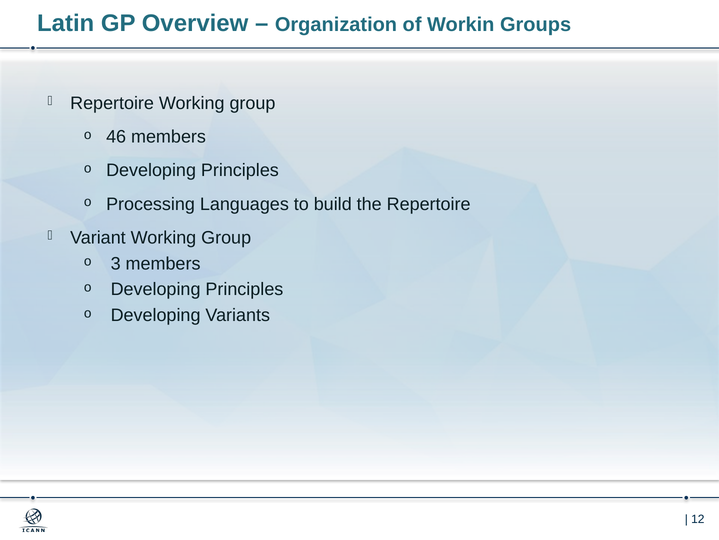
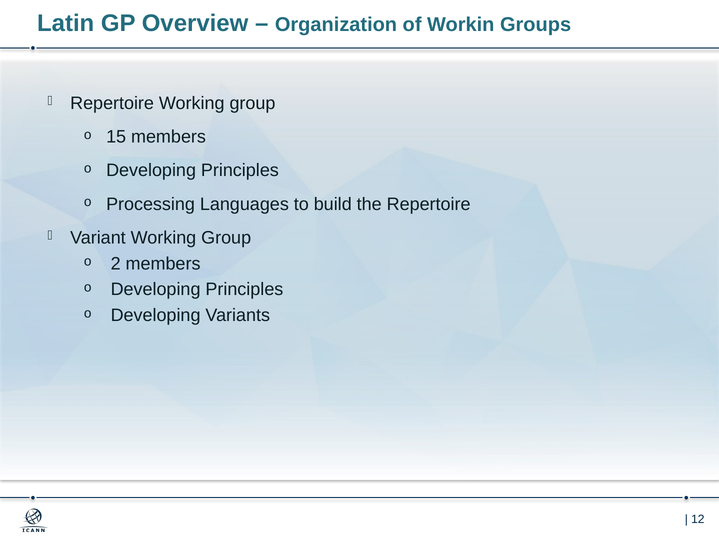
46: 46 -> 15 (116, 137)
3: 3 -> 2 (116, 263)
